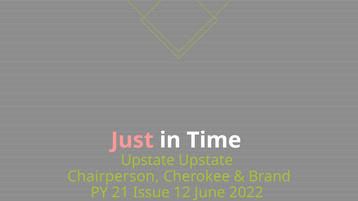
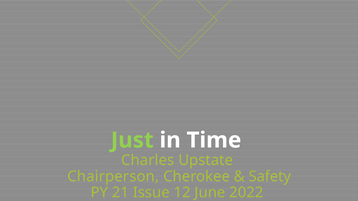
Just colour: pink -> light green (132, 140)
Upstate: Upstate -> Charles (148, 161)
Brand: Brand -> Safety (270, 177)
